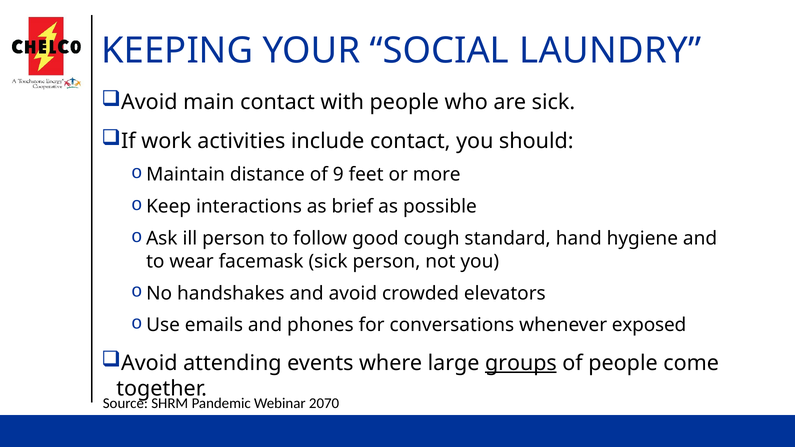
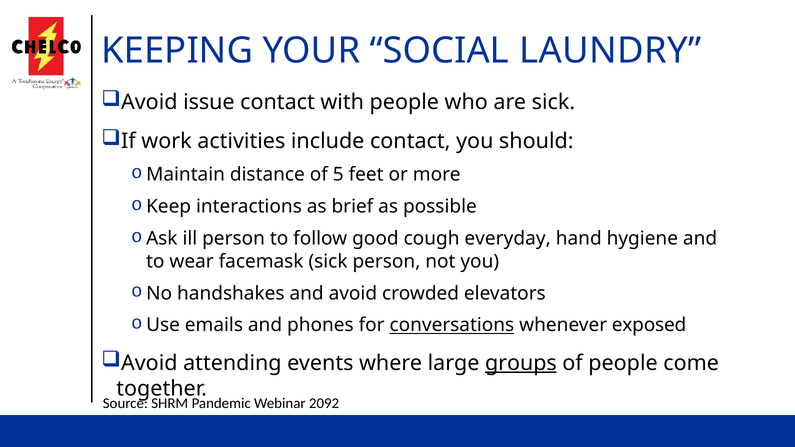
main: main -> issue (209, 102)
9: 9 -> 5 (338, 175)
standard: standard -> everyday (508, 239)
conversations underline: none -> present (452, 325)
2070: 2070 -> 2092 (324, 404)
